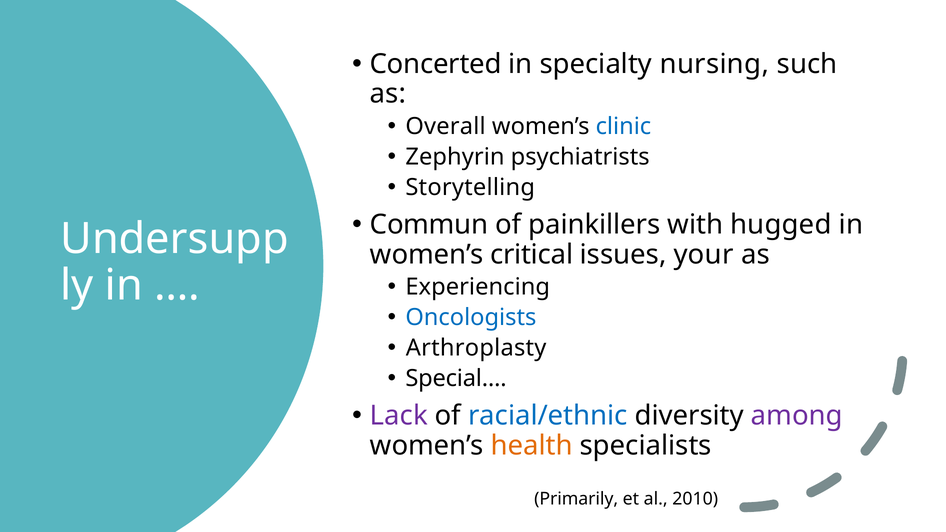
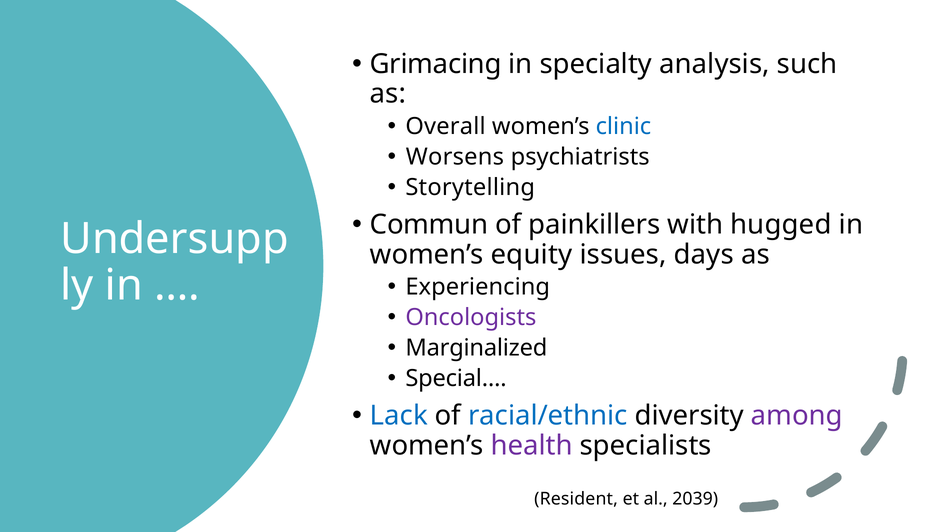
Concerted: Concerted -> Grimacing (436, 64)
nursing: nursing -> analysis (714, 64)
Zephyrin: Zephyrin -> Worsens (455, 157)
critical: critical -> equity (532, 255)
your: your -> days (704, 255)
Oncologists colour: blue -> purple (471, 318)
Arthroplasty: Arthroplasty -> Marginalized (476, 348)
Lack colour: purple -> blue (399, 416)
health colour: orange -> purple (532, 446)
Primarily: Primarily -> Resident (576, 499)
2010: 2010 -> 2039 (695, 499)
